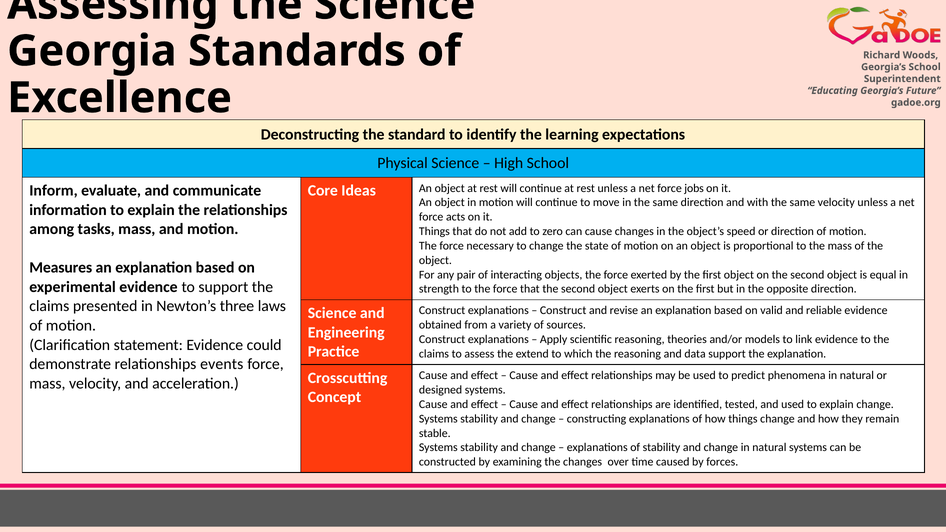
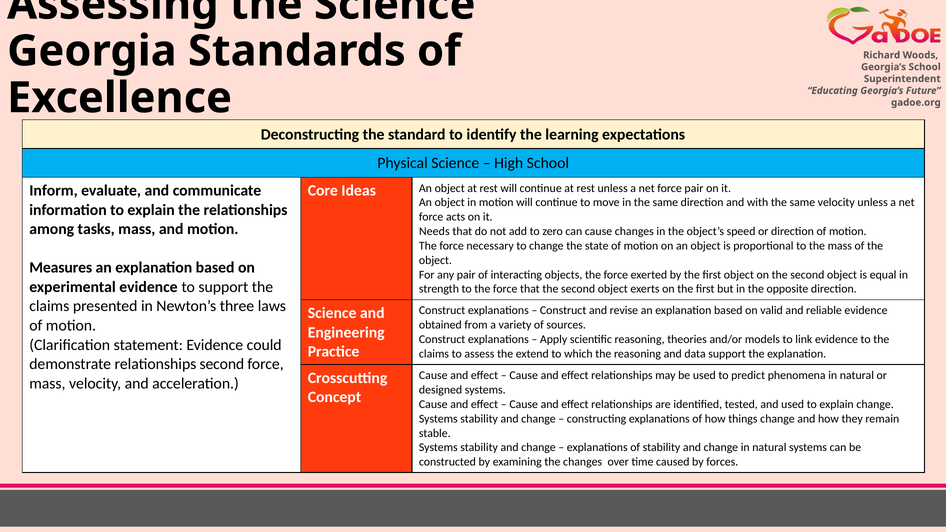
force jobs: jobs -> pair (694, 188)
Things: Things -> Needs (434, 231)
relationships events: events -> second (222, 364)
